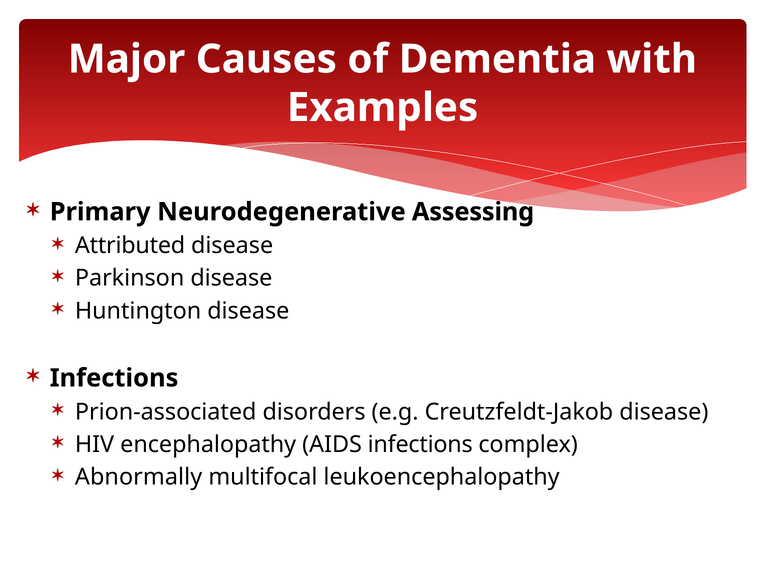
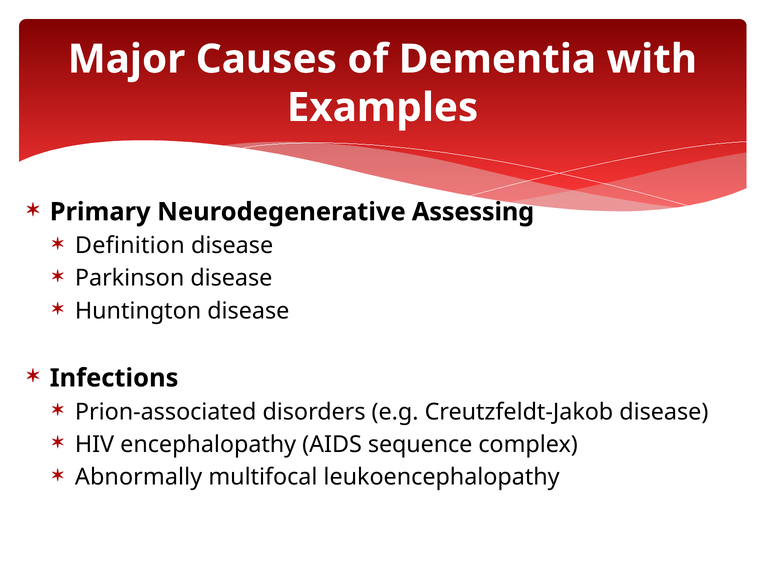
Attributed: Attributed -> Definition (130, 246)
AIDS infections: infections -> sequence (420, 445)
